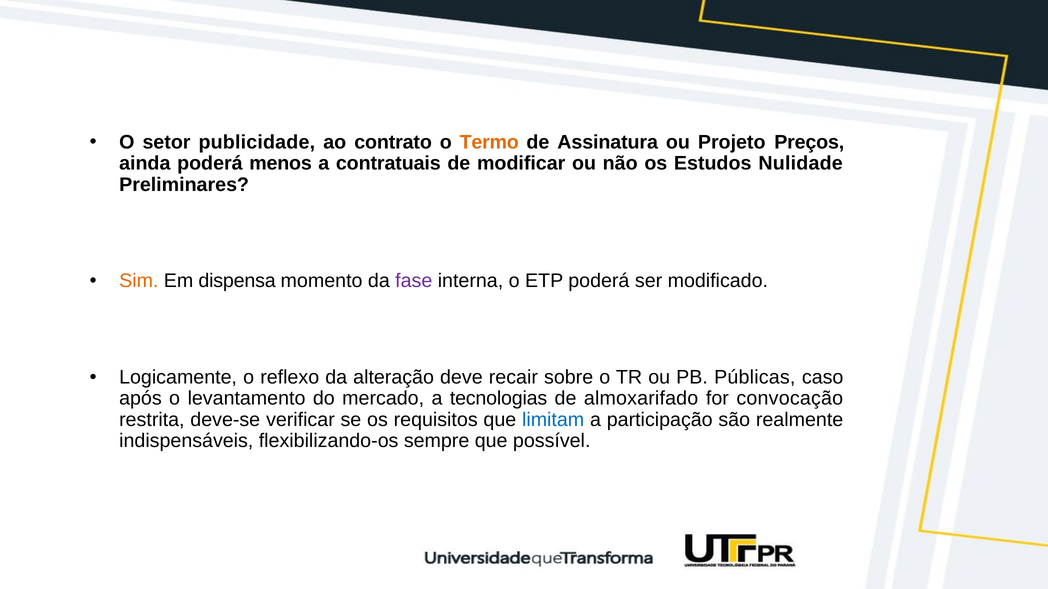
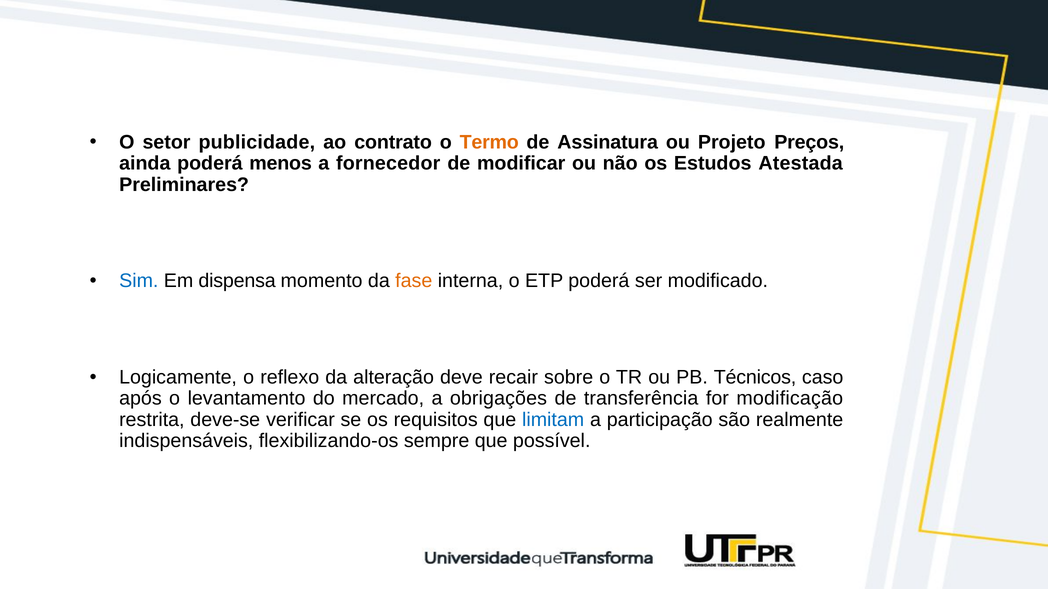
contratuais: contratuais -> fornecedor (388, 164)
Nulidade: Nulidade -> Atestada (801, 164)
Sim colour: orange -> blue (139, 281)
fase colour: purple -> orange (414, 281)
Públicas: Públicas -> Técnicos (755, 378)
tecnologias: tecnologias -> obrigações (498, 399)
almoxarifado: almoxarifado -> transferência (641, 399)
convocação: convocação -> modificação (790, 399)
